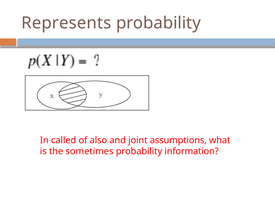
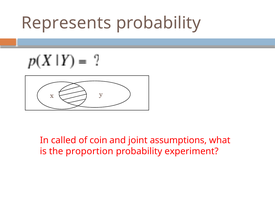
also: also -> coin (98, 140)
sometimes: sometimes -> proportion (89, 151)
information: information -> experiment (192, 151)
